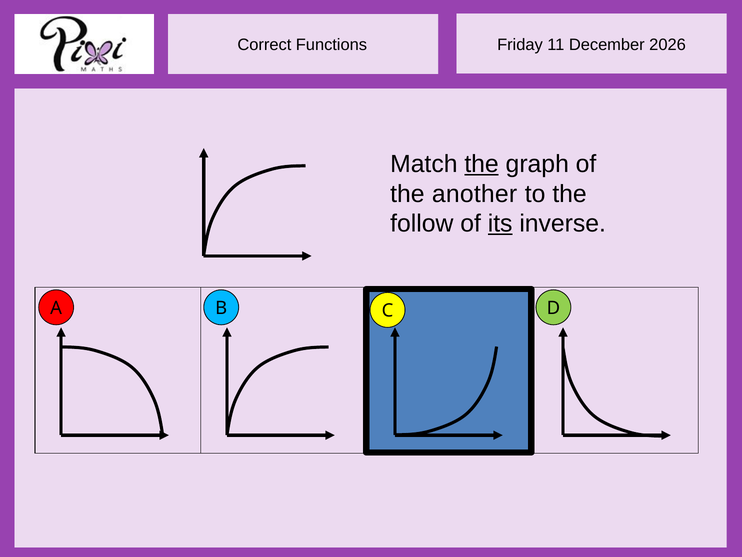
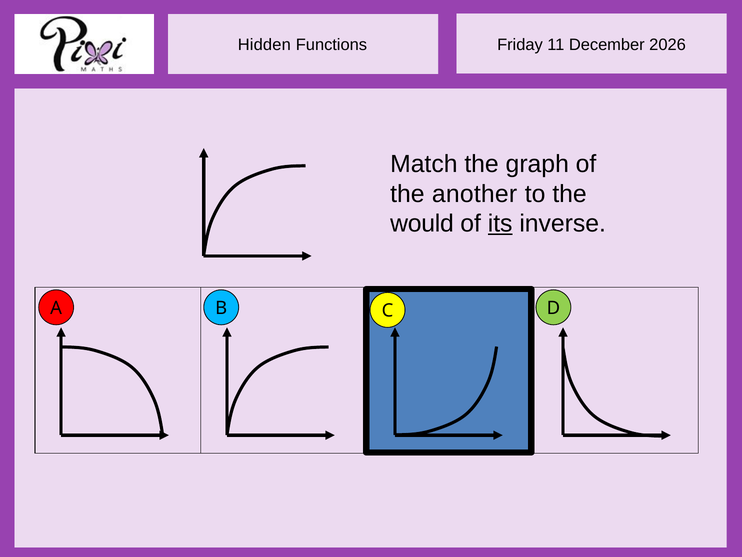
Correct: Correct -> Hidden (264, 45)
the underline: present -> none (482, 164)
follow: follow -> would (422, 223)
